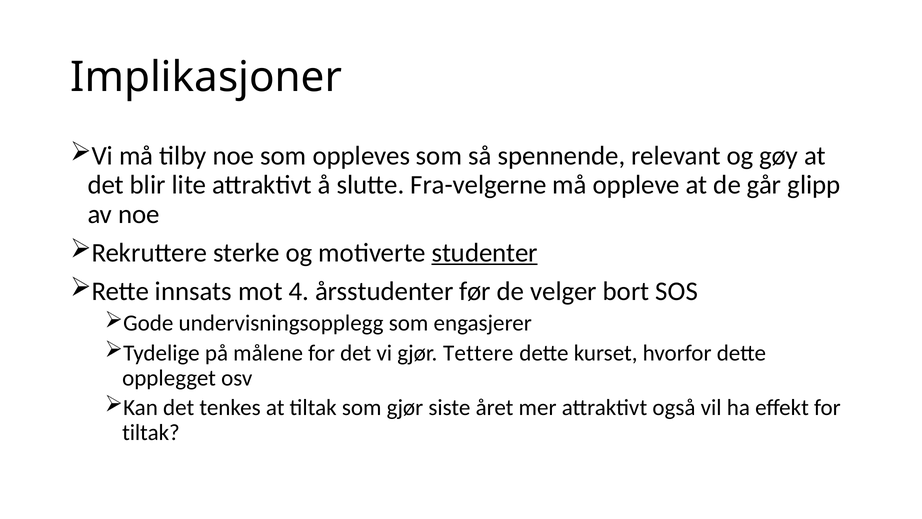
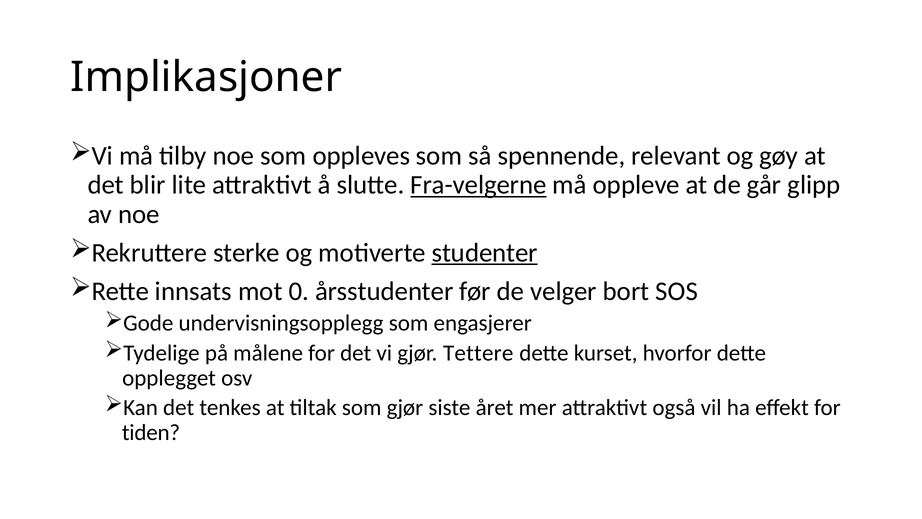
Fra-velgerne underline: none -> present (478, 185)
4: 4 -> 0 (299, 291)
tiltak: tiltak -> tiden (151, 432)
